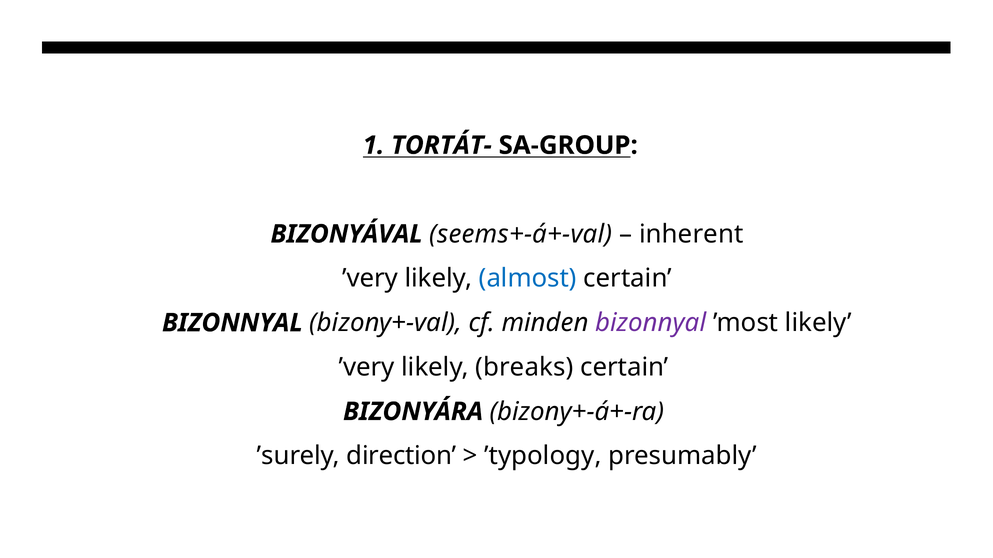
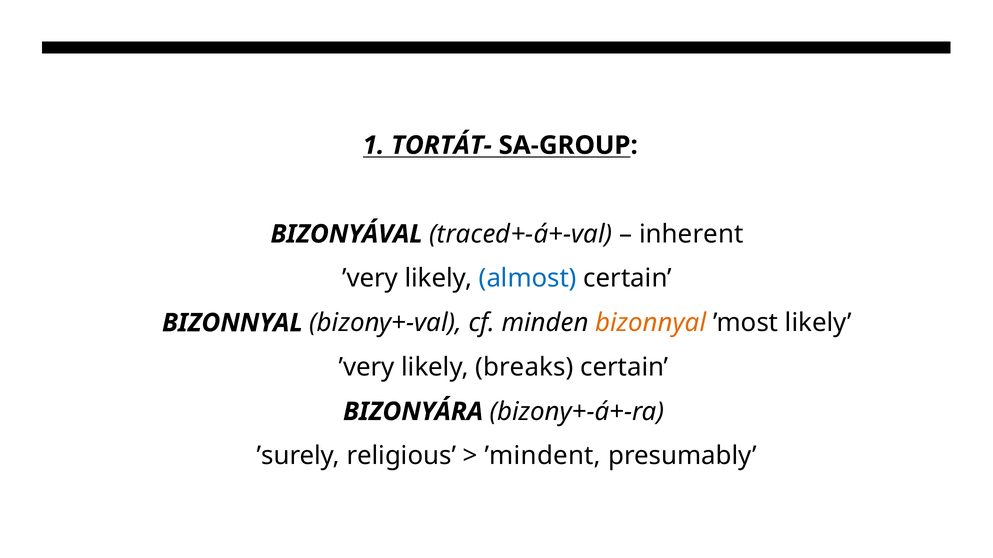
seems+-á+-val: seems+-á+-val -> traced+-á+-val (521, 234)
bizonnyal colour: purple -> orange (651, 323)
direction: direction -> religious (401, 456)
’typology: ’typology -> ’mindent (543, 456)
